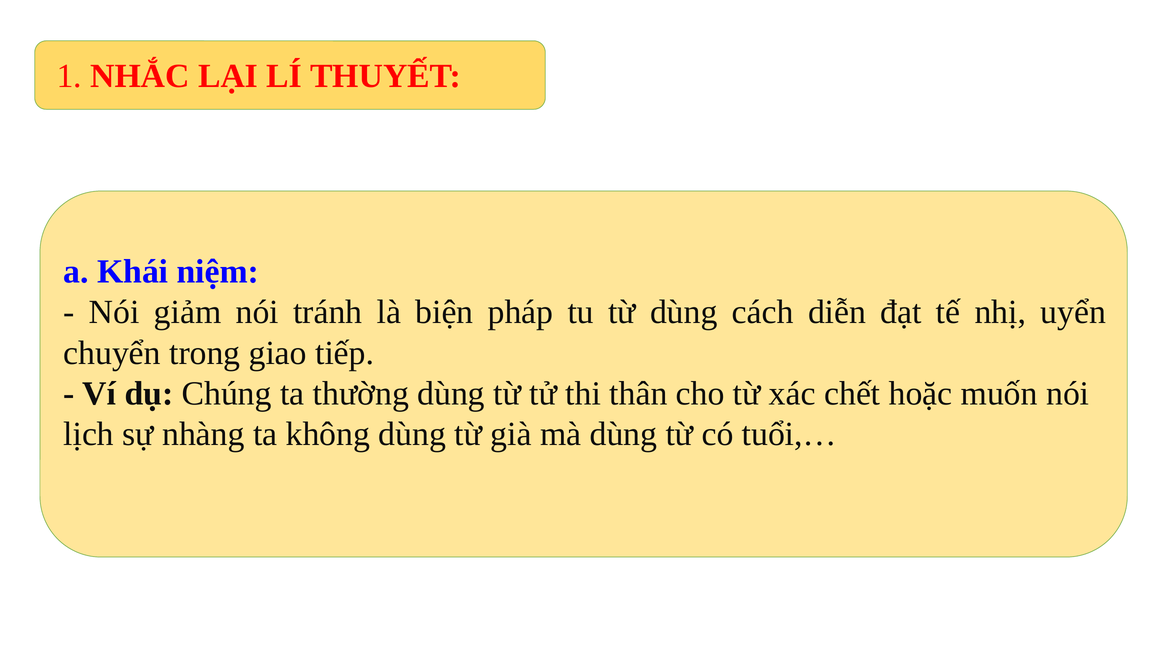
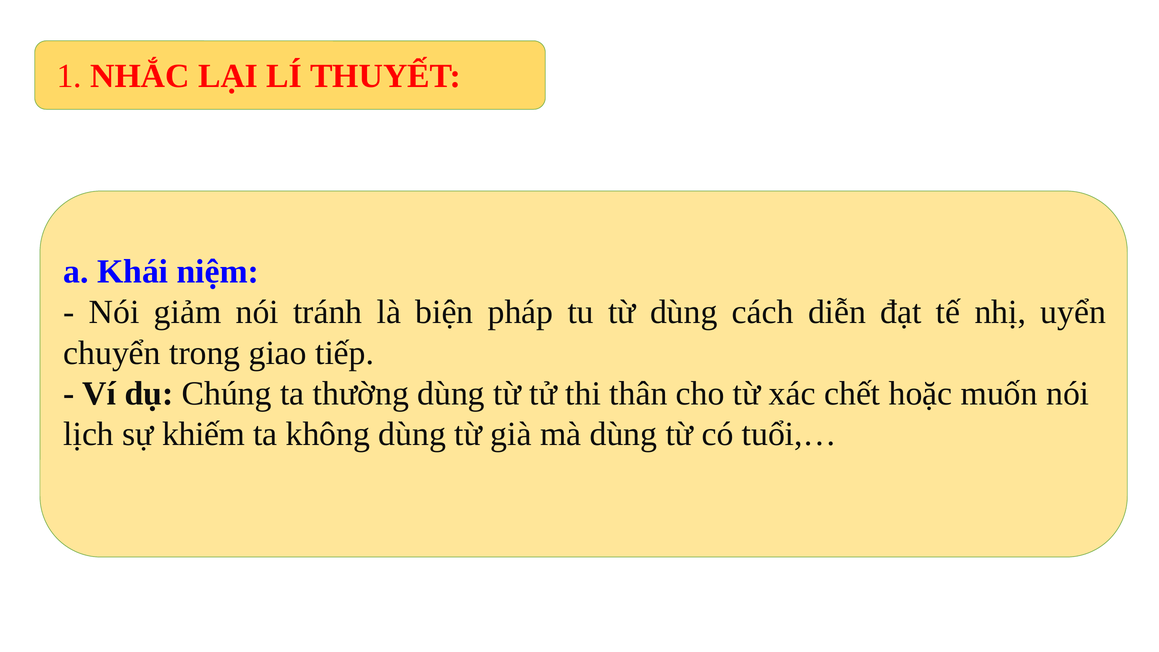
nhàng: nhàng -> khiếm (204, 434)
